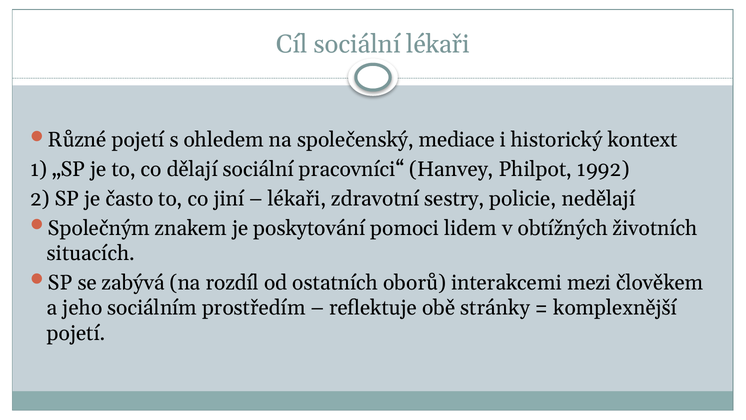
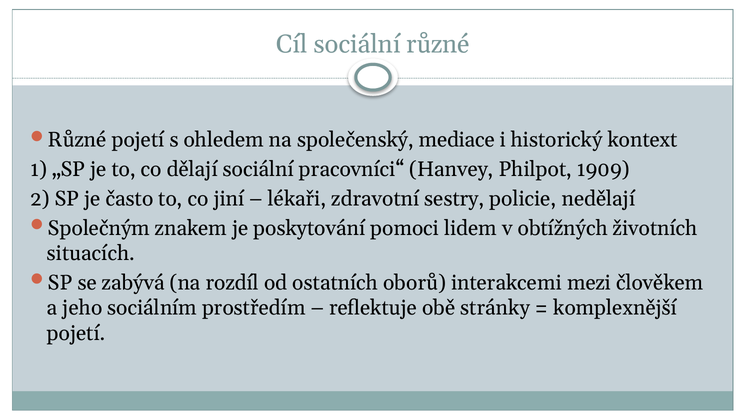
sociální lékaři: lékaři -> různé (438, 44)
1992: 1992 -> 1909 (603, 169)
